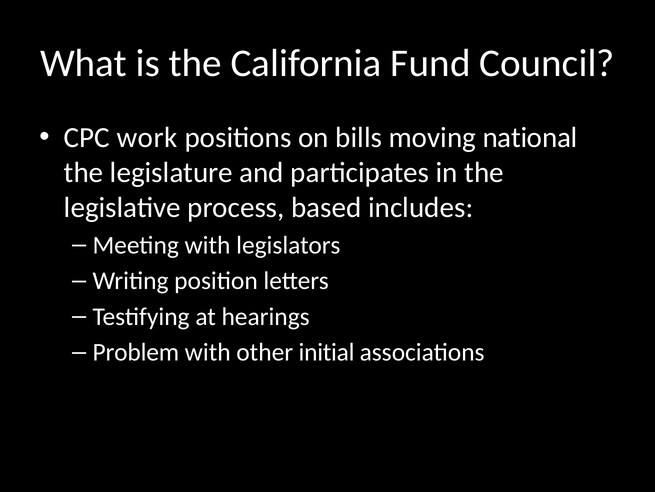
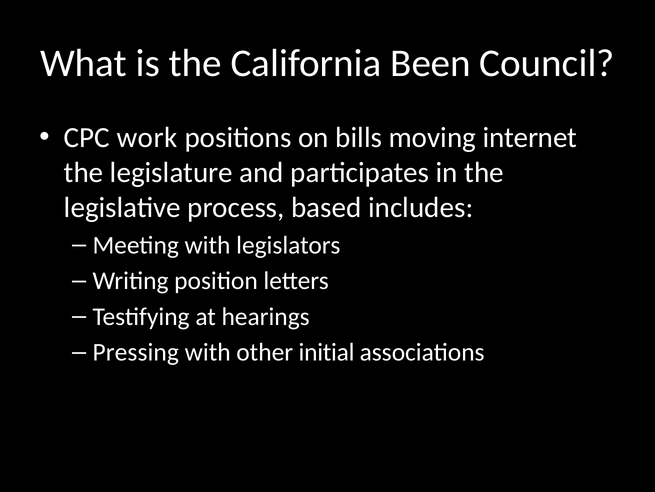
Fund: Fund -> Been (431, 63)
national: national -> internet (530, 137)
Problem: Problem -> Pressing (136, 352)
